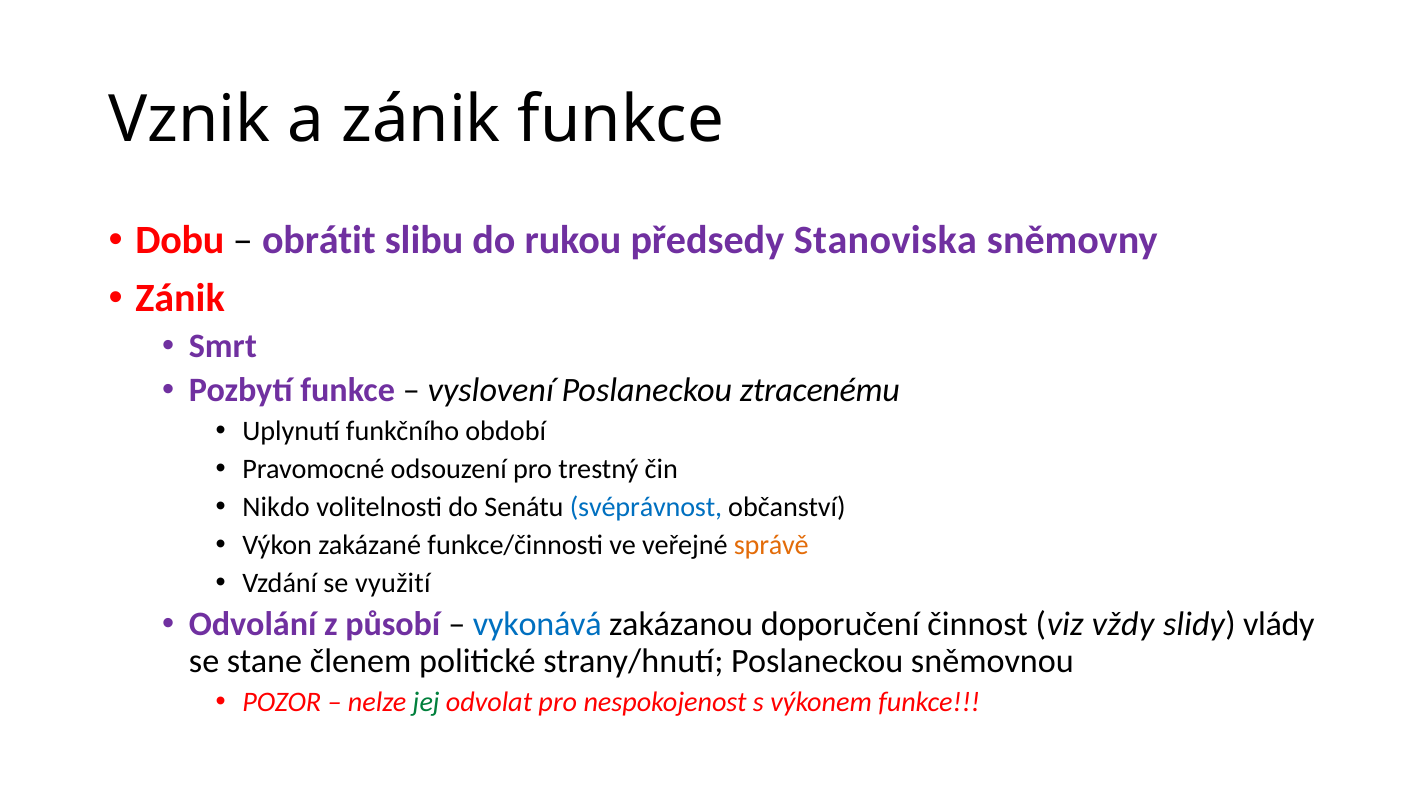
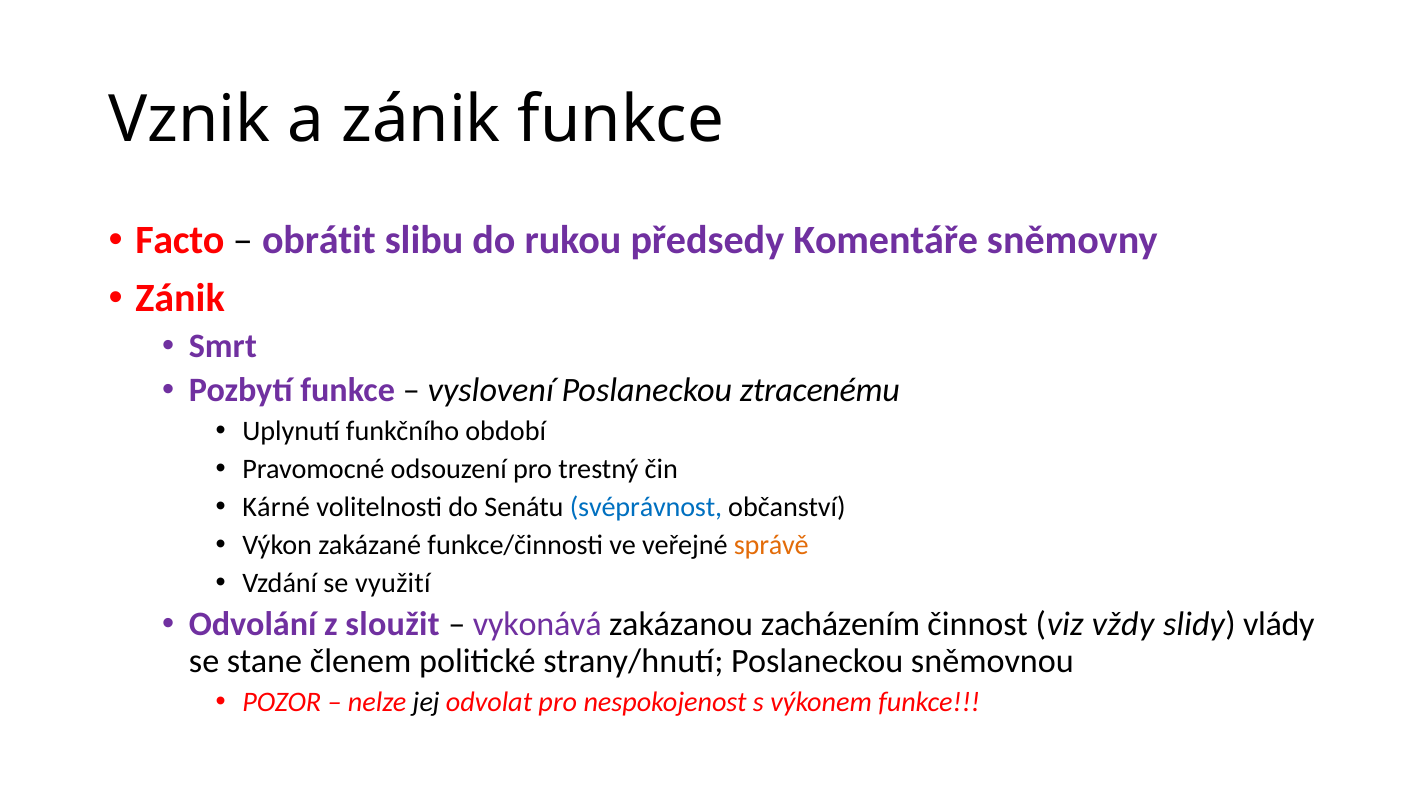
Dobu: Dobu -> Facto (180, 240)
Stanoviska: Stanoviska -> Komentáře (886, 240)
Nikdo: Nikdo -> Kárné (276, 507)
působí: působí -> sloužit (393, 624)
vykonává colour: blue -> purple (537, 624)
doporučení: doporučení -> zacházením (840, 624)
jej colour: green -> black (426, 702)
